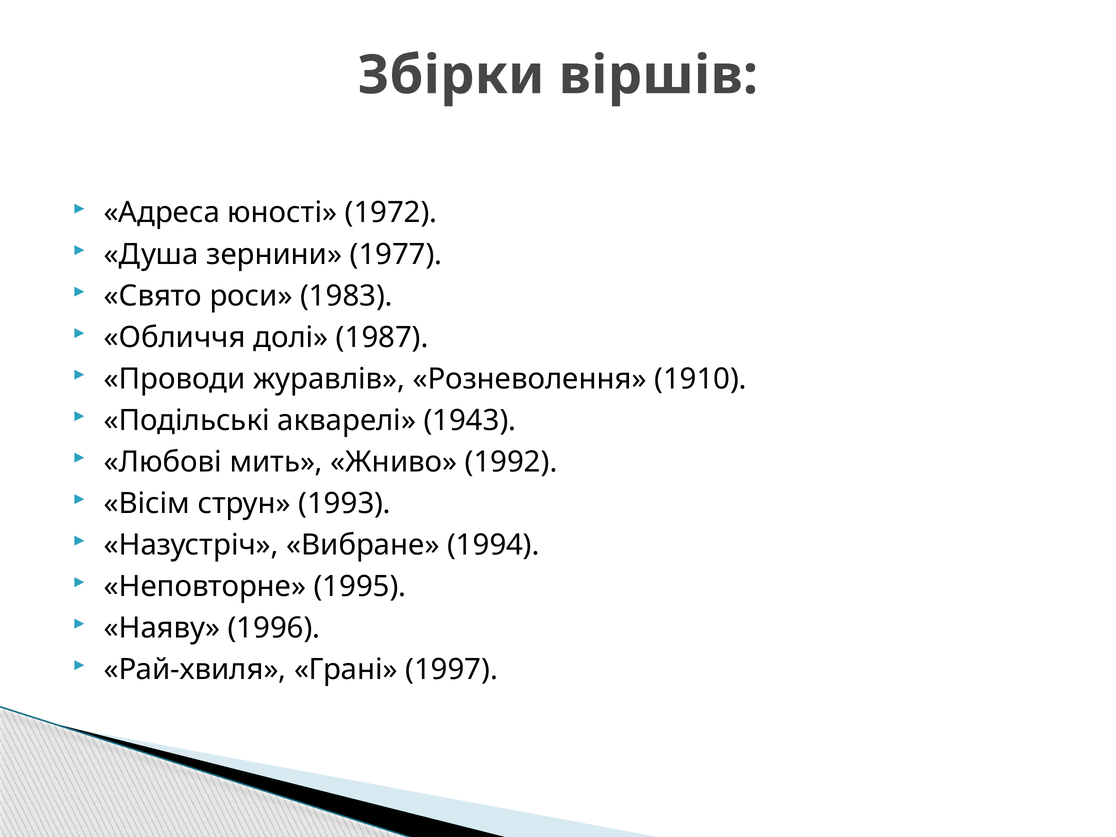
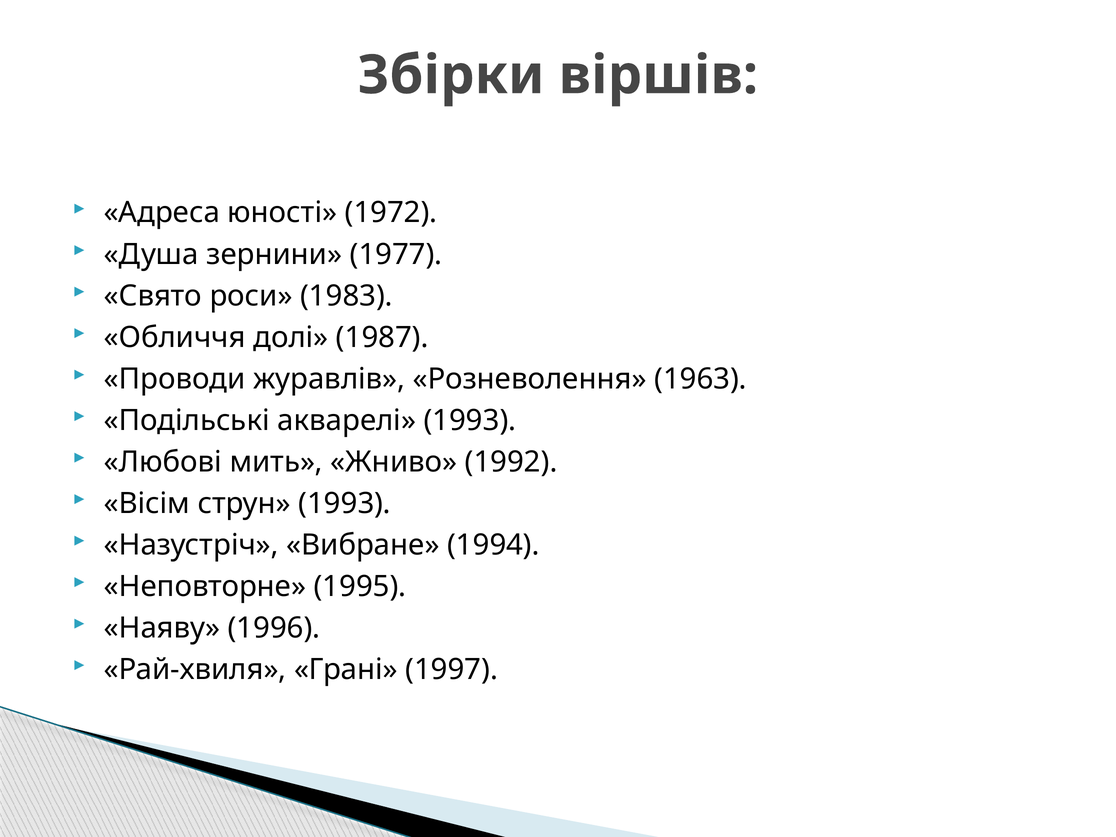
1910: 1910 -> 1963 (701, 379)
акварелі 1943: 1943 -> 1993 (470, 420)
